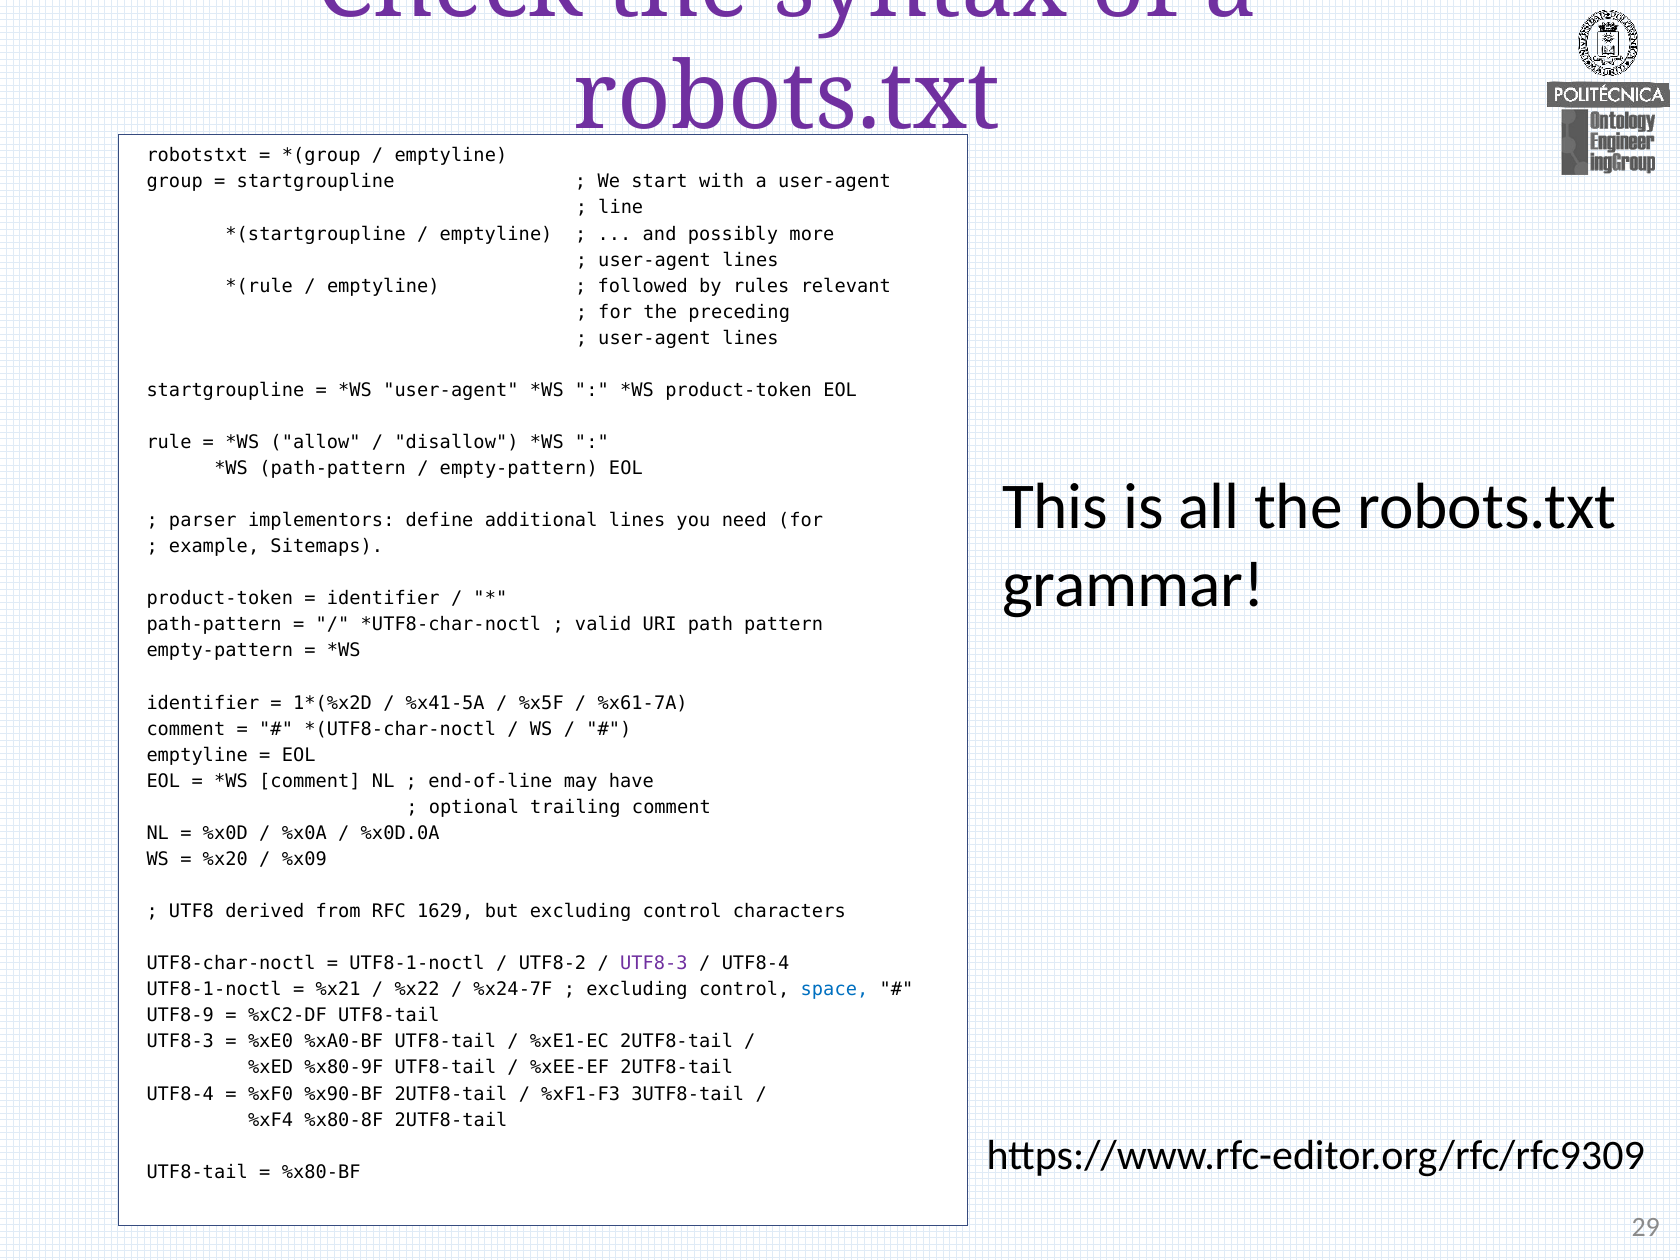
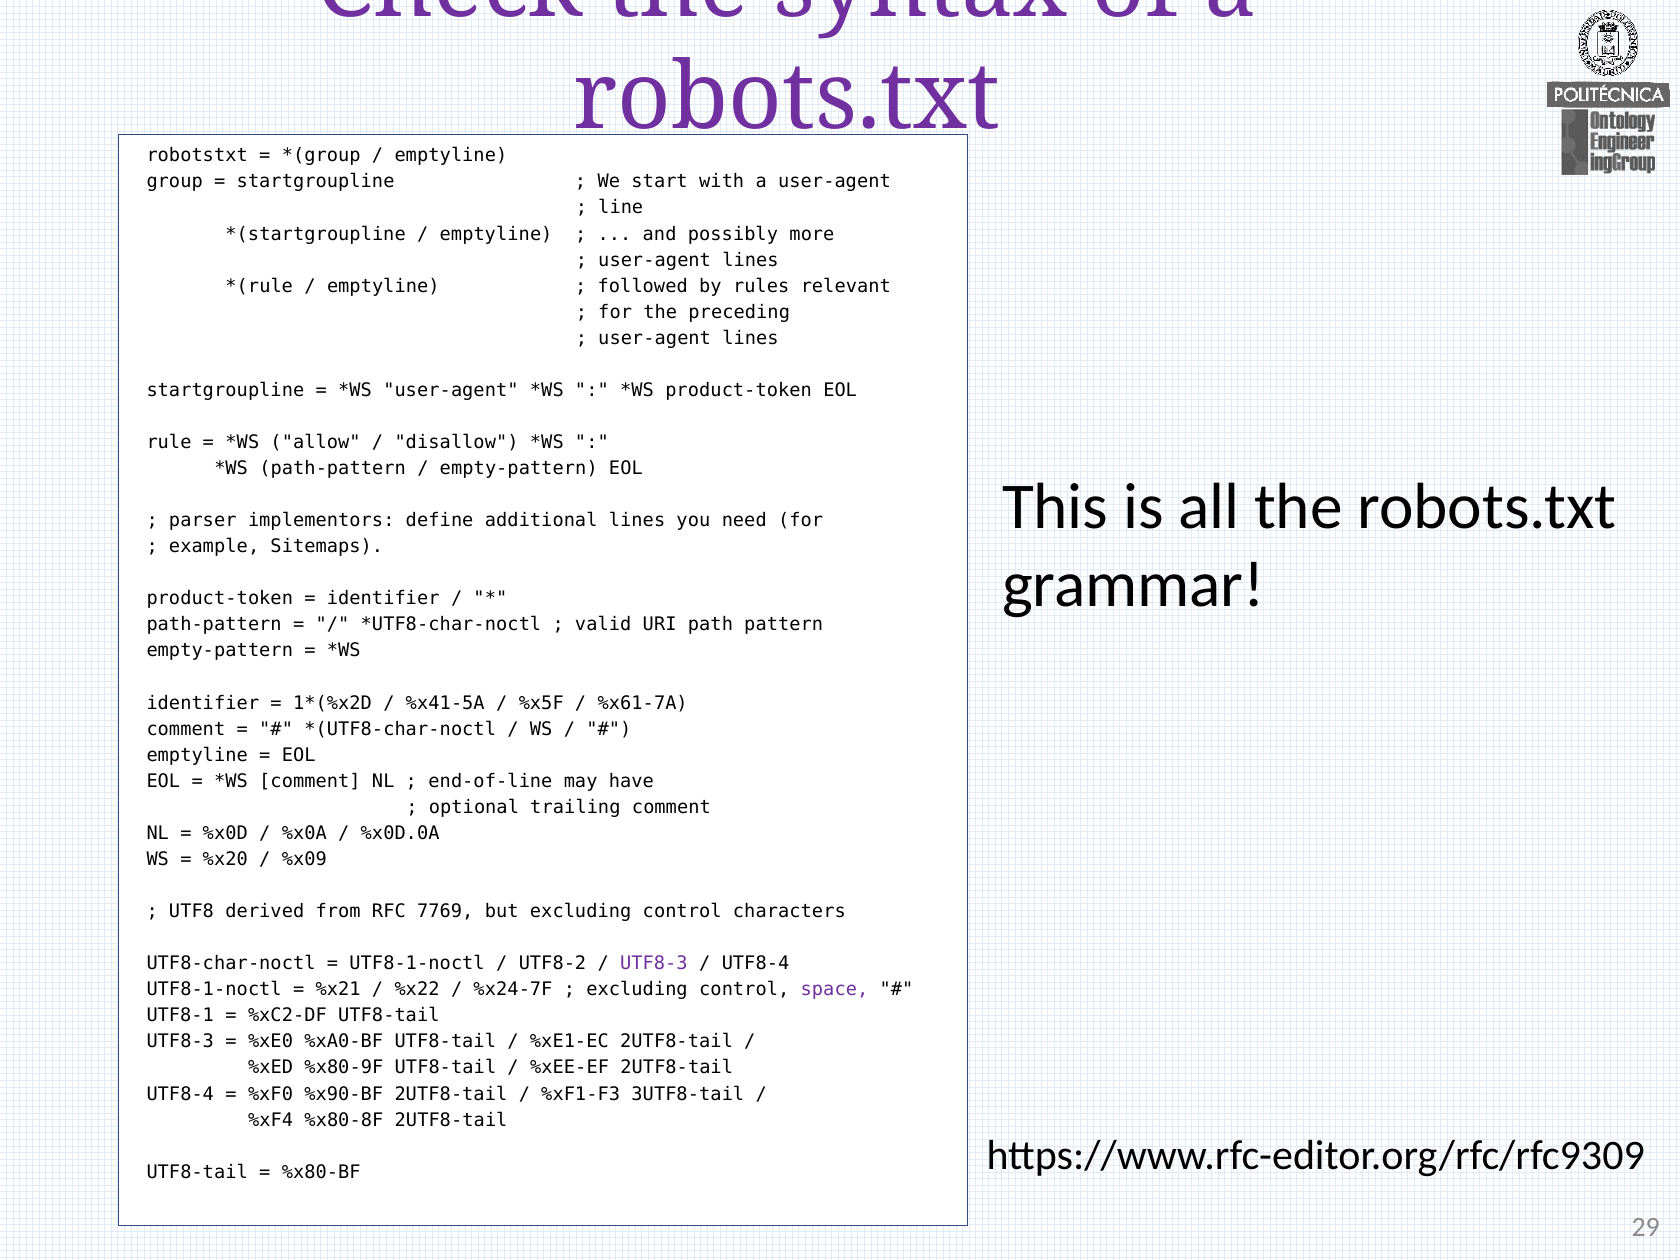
1629: 1629 -> 7769 (445, 911)
space colour: blue -> purple (835, 990)
UTF8-9: UTF8-9 -> UTF8-1 (180, 1016)
